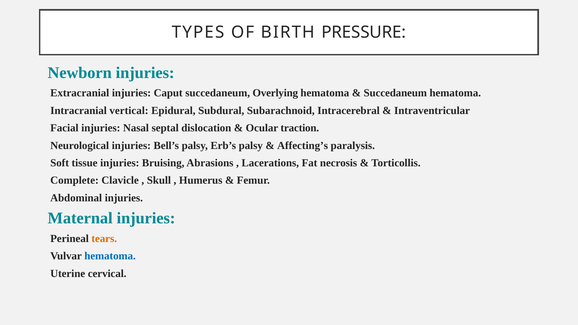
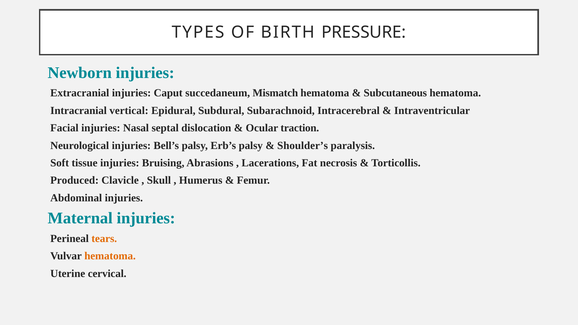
Overlying: Overlying -> Mismatch (275, 93)
Succedaneum: Succedaneum -> Subcutaneous (395, 93)
Affecting’s: Affecting’s -> Shoulder’s (303, 146)
Complete: Complete -> Produced (75, 180)
hematoma colour: blue -> orange (110, 256)
